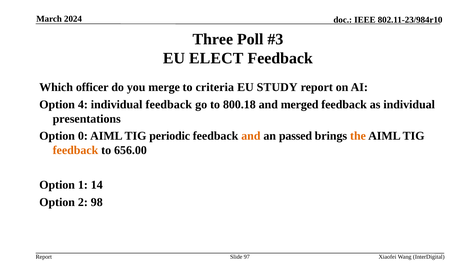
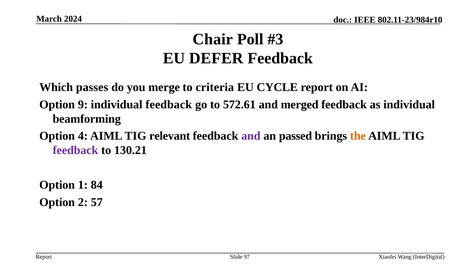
Three: Three -> Chair (213, 39)
ELECT: ELECT -> DEFER (216, 58)
officer: officer -> passes (92, 87)
STUDY: STUDY -> CYCLE (277, 87)
4: 4 -> 9 (83, 104)
800.18: 800.18 -> 572.61 (239, 104)
presentations: presentations -> beamforming (87, 119)
0: 0 -> 4 (83, 136)
periodic: periodic -> relevant (170, 136)
and colour: orange -> purple (251, 136)
feedback colour: orange -> purple (75, 150)
656.00: 656.00 -> 130.21 (130, 150)
14: 14 -> 84 (97, 185)
98: 98 -> 57 (97, 202)
